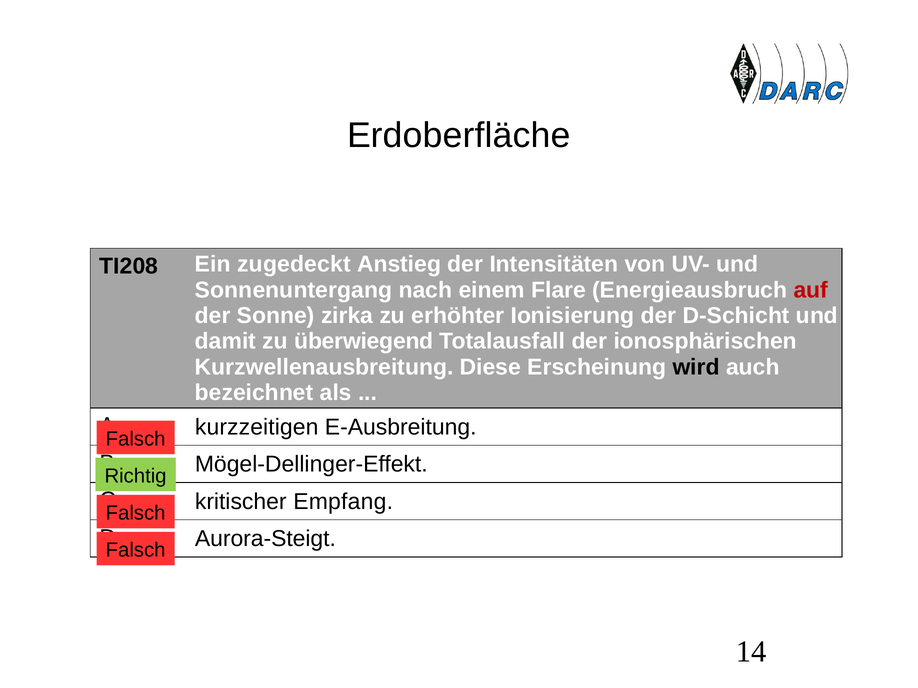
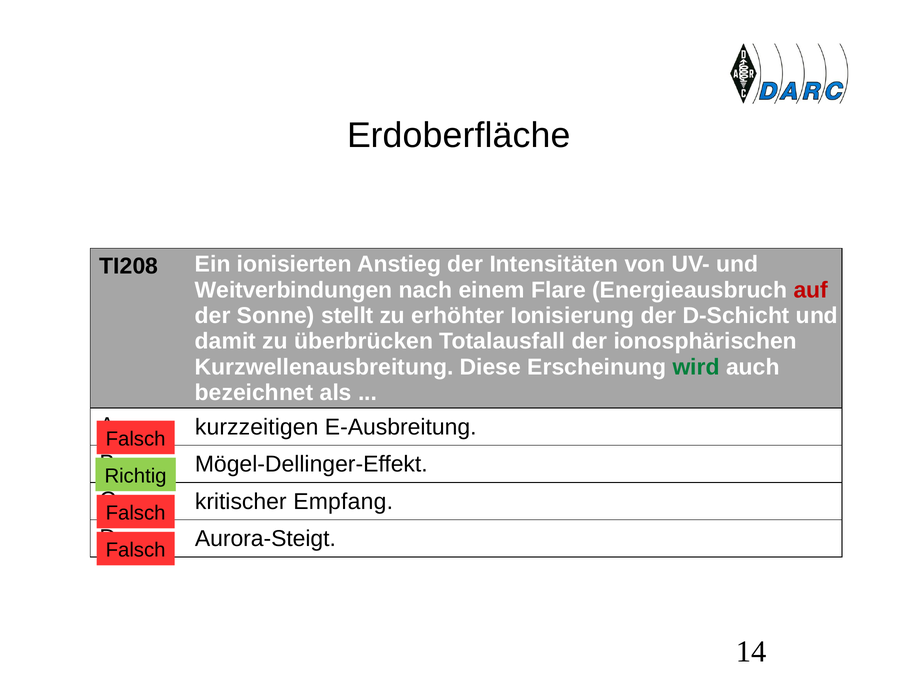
zugedeckt: zugedeckt -> ionisierten (294, 265)
Sonnenuntergang: Sonnenuntergang -> Weitverbindungen (294, 290)
zirka: zirka -> stellt (347, 316)
überwiegend: überwiegend -> überbrücken (364, 342)
wird colour: black -> green (696, 367)
